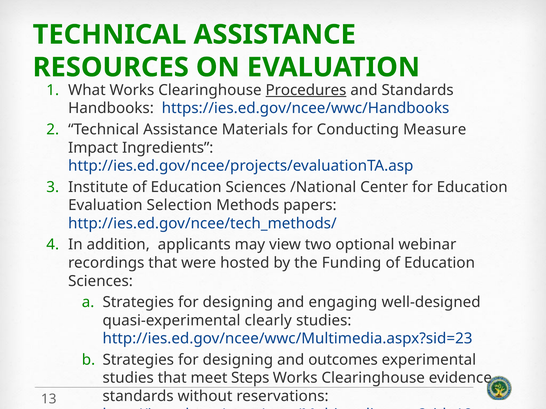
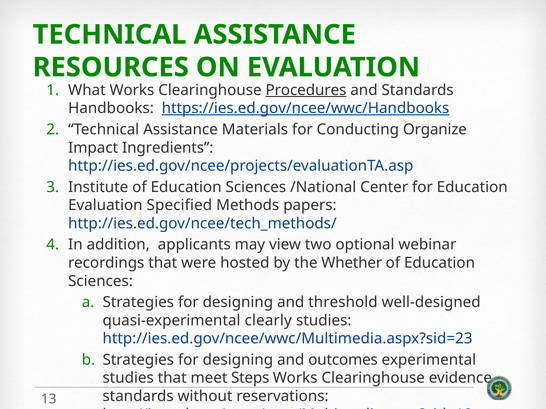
https://ies.ed.gov/ncee/wwc/Handbooks underline: none -> present (306, 108)
Measure: Measure -> Organize (435, 130)
Selection: Selection -> Specified (179, 206)
Funding: Funding -> Whether (352, 263)
engaging: engaging -> threshold (343, 303)
